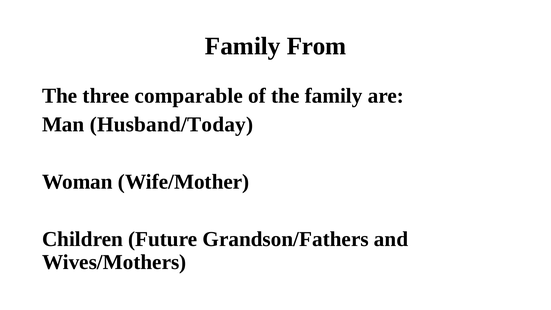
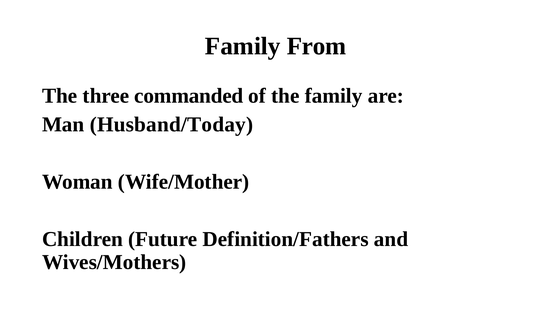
comparable: comparable -> commanded (189, 96)
Grandson/Fathers: Grandson/Fathers -> Definition/Fathers (286, 239)
